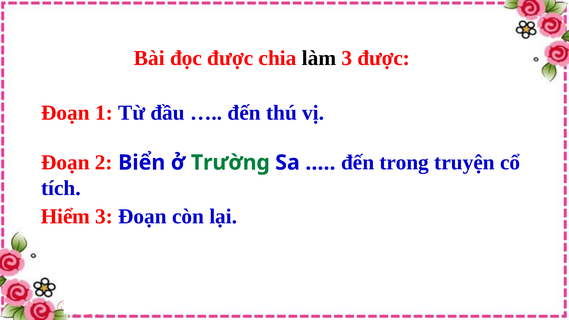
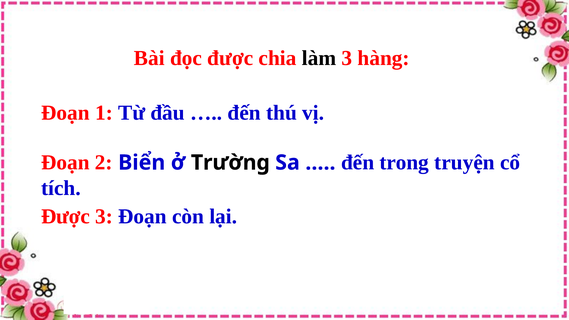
3 được: được -> hàng (384, 58)
Trường colour: green -> black (230, 163)
Hiểm: Hiểm -> Được (66, 216)
